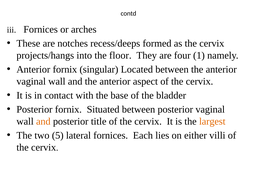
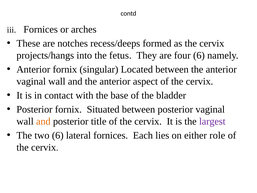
floor: floor -> fetus (120, 55)
four 1: 1 -> 6 (199, 55)
largest colour: orange -> purple (212, 121)
two 5: 5 -> 6 (58, 135)
villi: villi -> role (217, 135)
